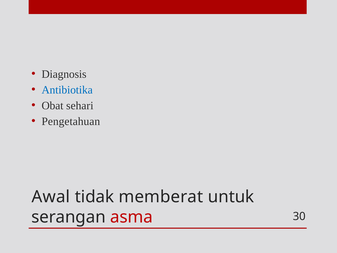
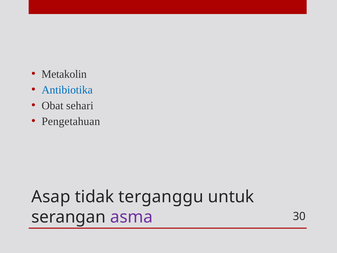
Diagnosis: Diagnosis -> Metakolin (64, 74)
Awal: Awal -> Asap (51, 197)
memberat: memberat -> terganggu (161, 197)
asma colour: red -> purple (131, 217)
